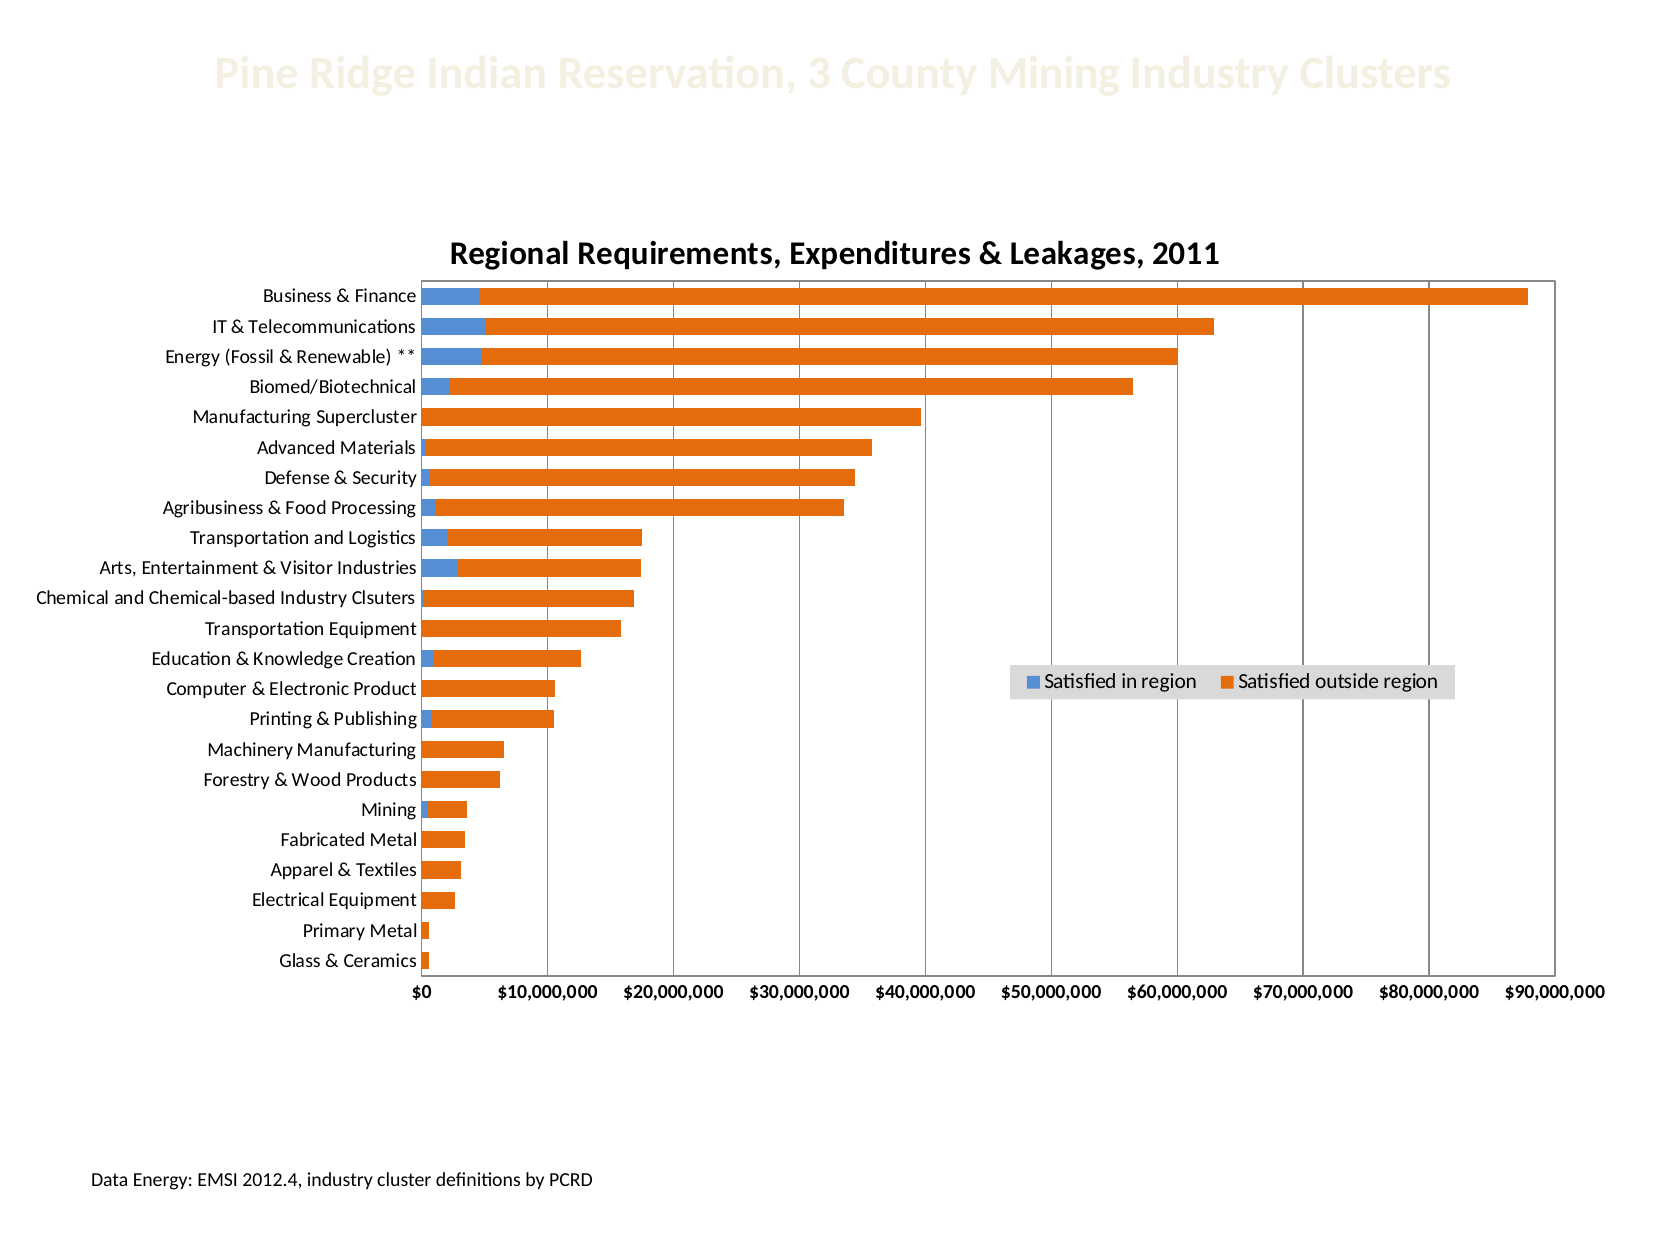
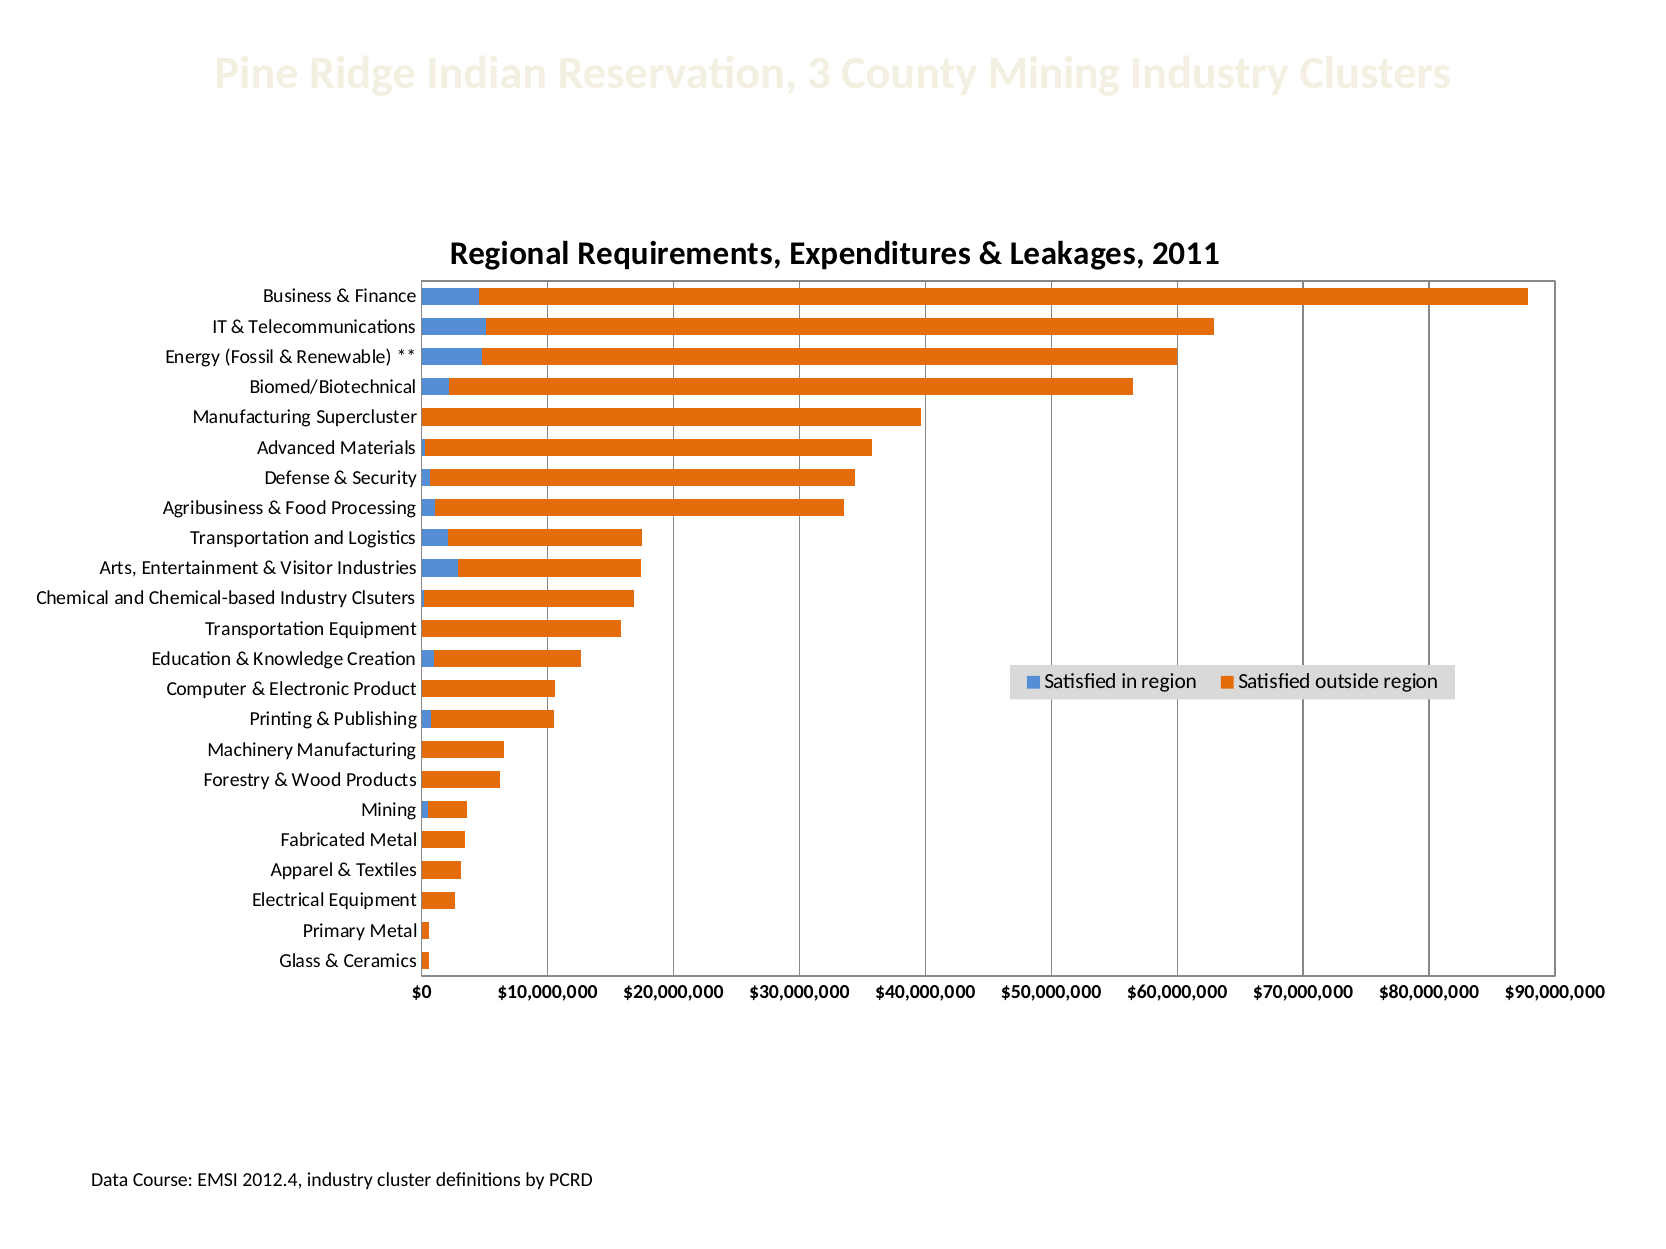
Data Energy: Energy -> Course (163, 1180)
